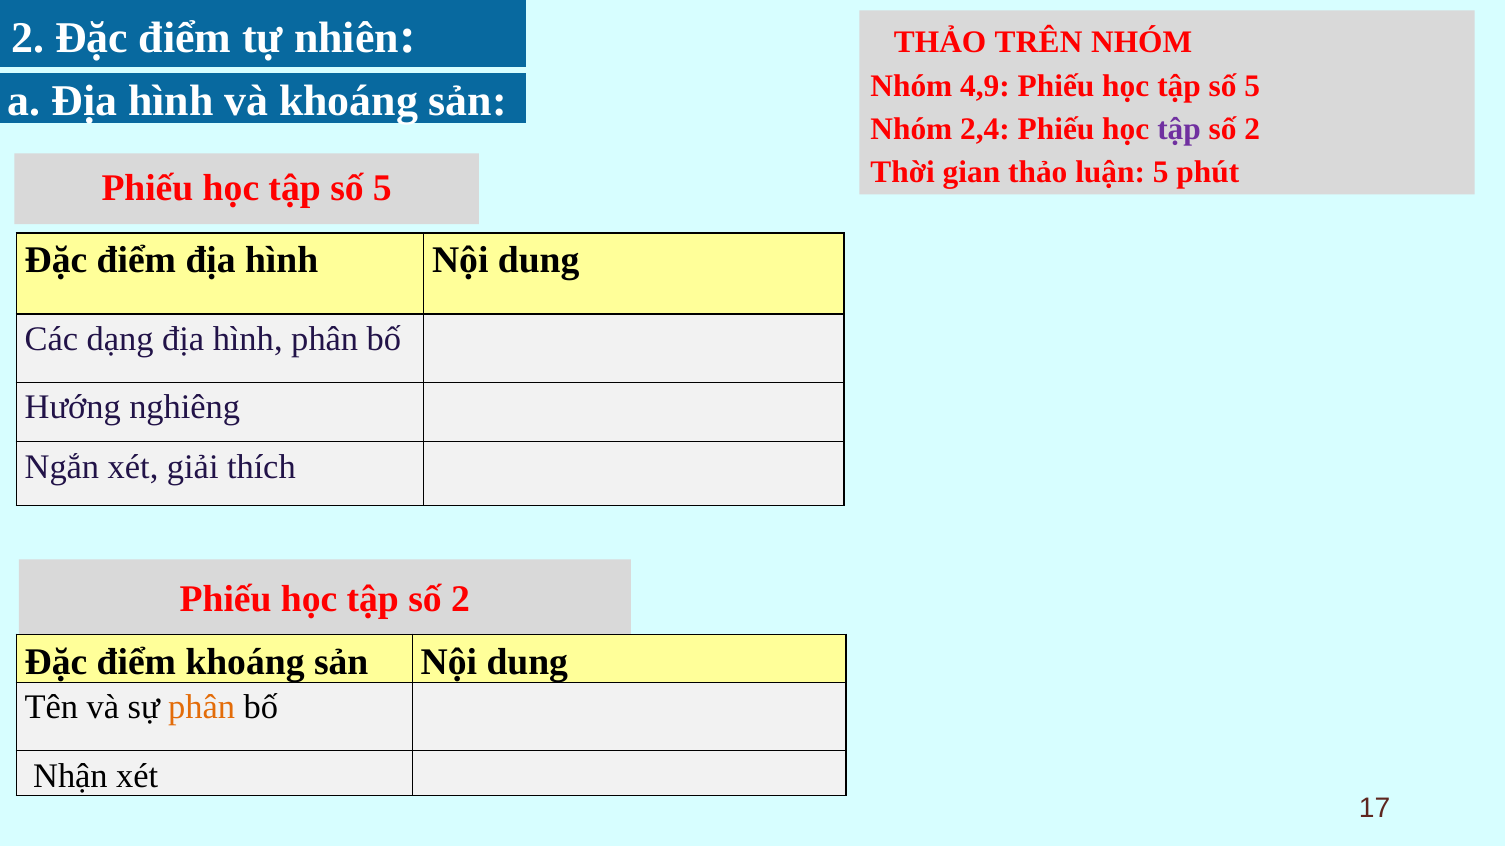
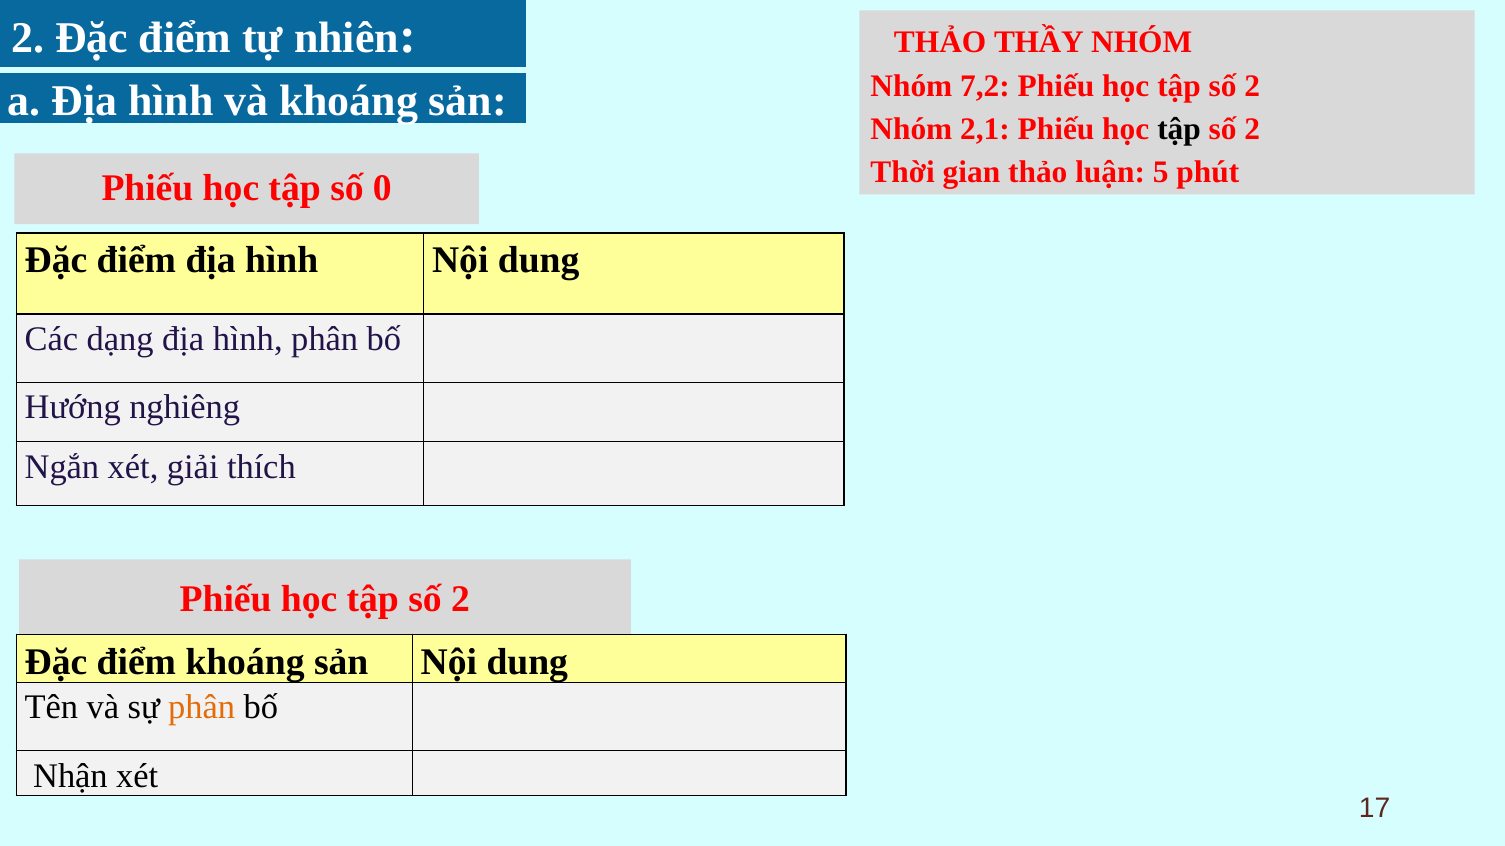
TRÊN: TRÊN -> THẦY (1039, 43)
4,9: 4,9 -> 7,2 (985, 86)
5: 5 -> 2 (1252, 86)
2,4: 2,4 -> 2,1 (985, 129)
tập colour: purple -> black (1179, 129)
5: 5 -> 0 (382, 189)
